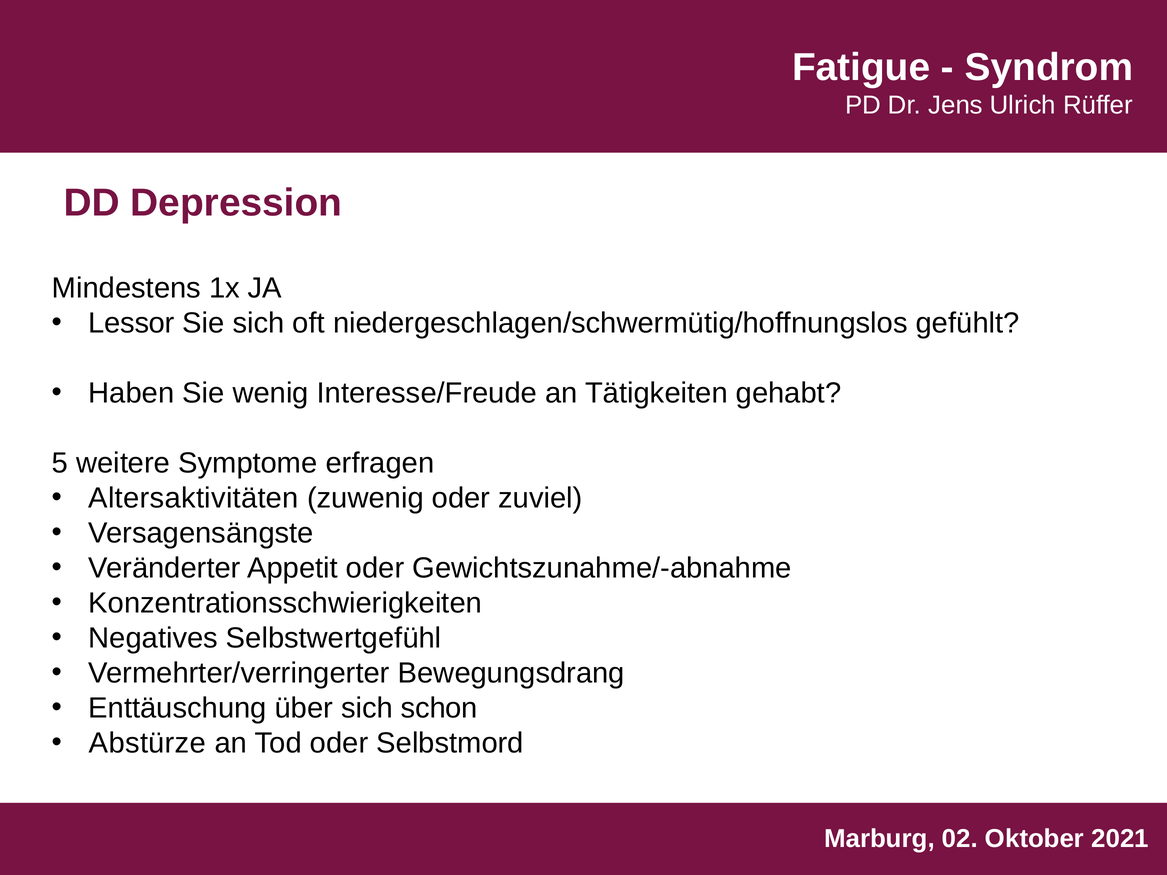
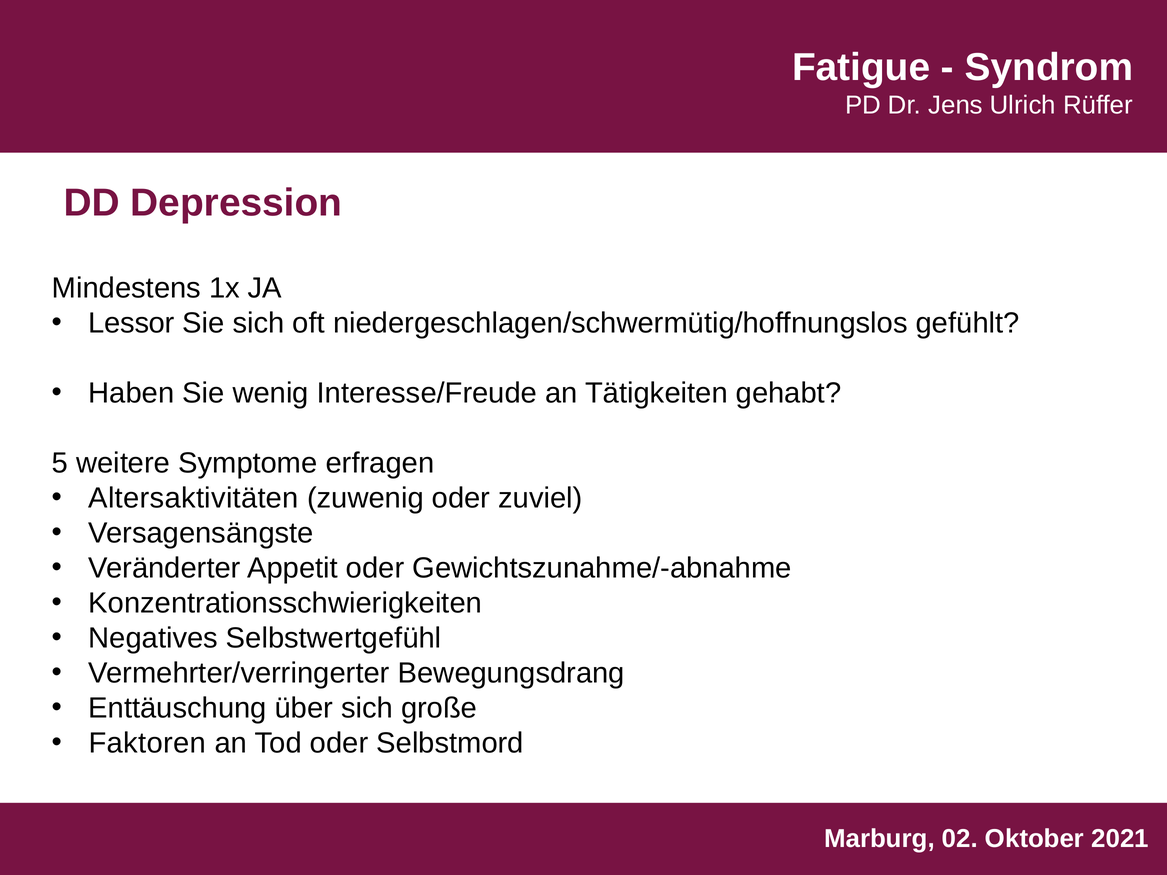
schon: schon -> große (439, 708)
Abstürze: Abstürze -> Faktoren (147, 743)
